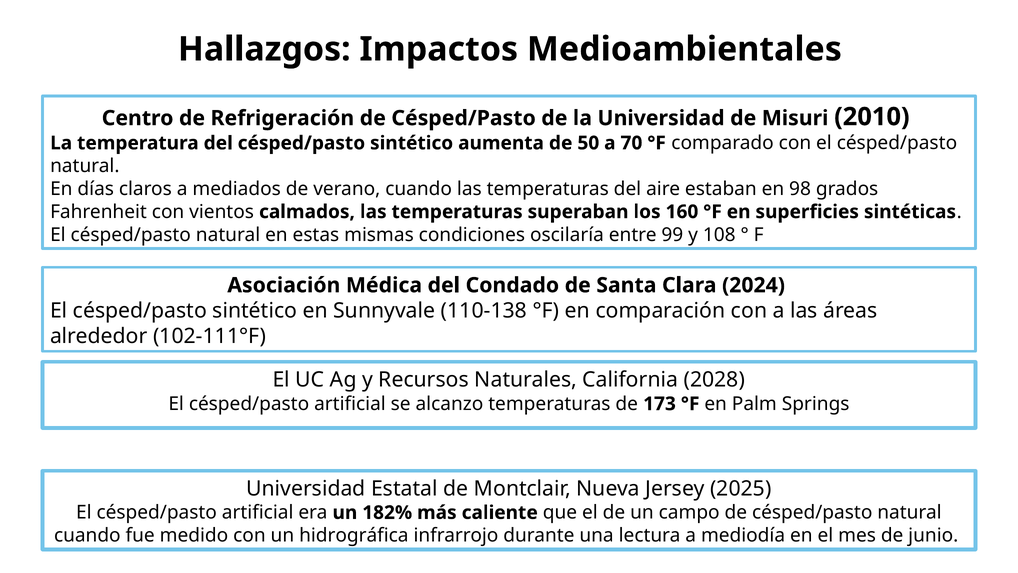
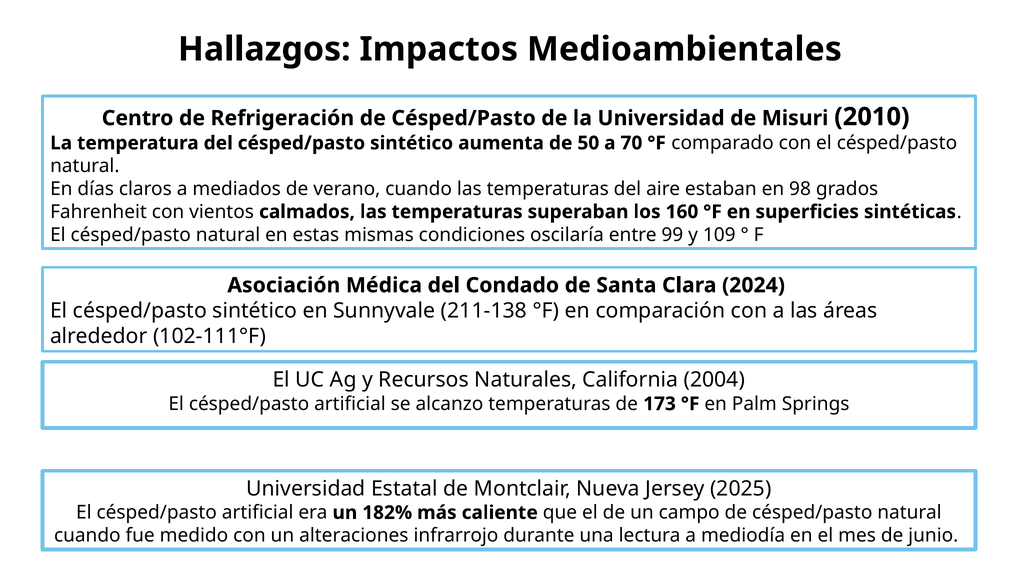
108: 108 -> 109 (719, 235)
110-138: 110-138 -> 211-138 (484, 311)
2028: 2028 -> 2004 (714, 380)
hidrográfica: hidrográfica -> alteraciones (354, 535)
